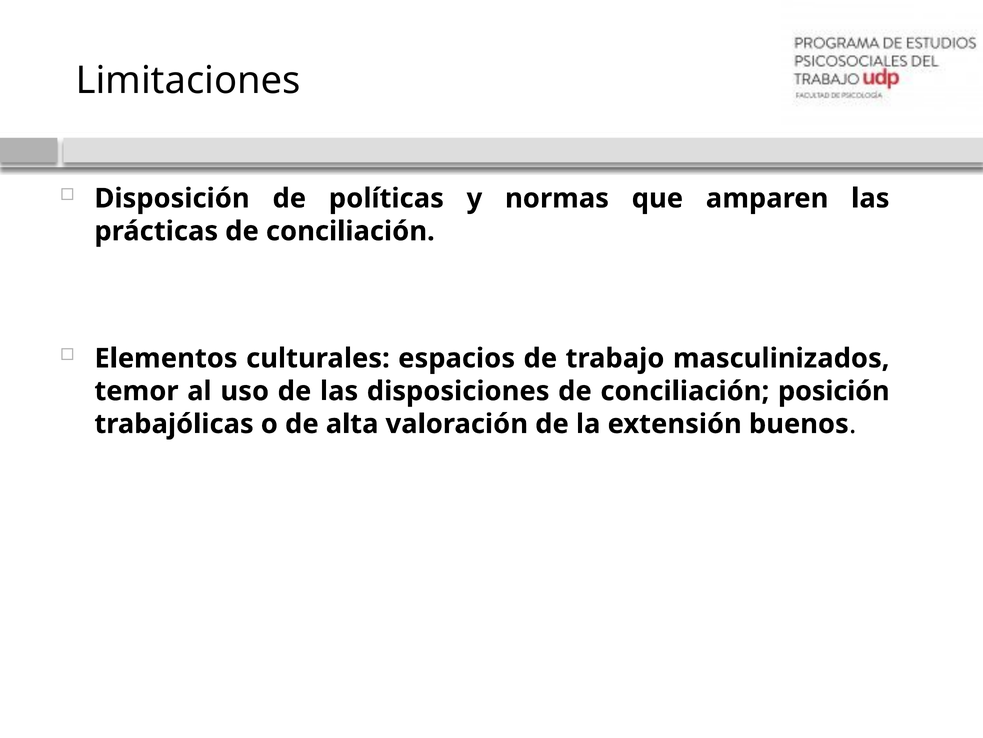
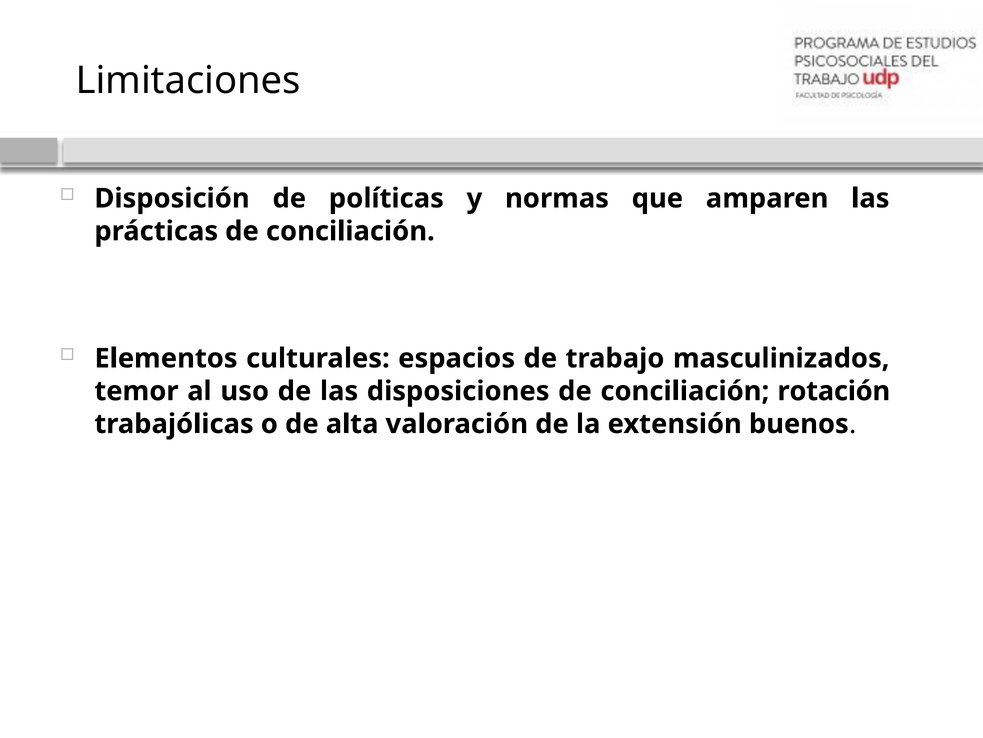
posición: posición -> rotación (834, 391)
